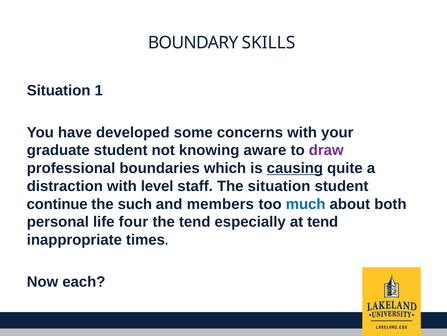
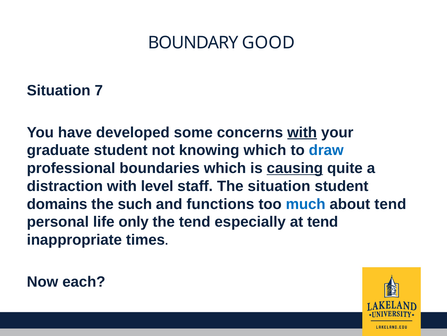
SKILLS: SKILLS -> GOOD (268, 43)
1: 1 -> 7 (99, 90)
with underline: none -> present (302, 132)
knowing aware: aware -> which (265, 150)
draw colour: purple -> blue (326, 150)
continue: continue -> domains (57, 204)
members: members -> functions (220, 204)
about both: both -> tend (390, 204)
four: four -> only (134, 222)
